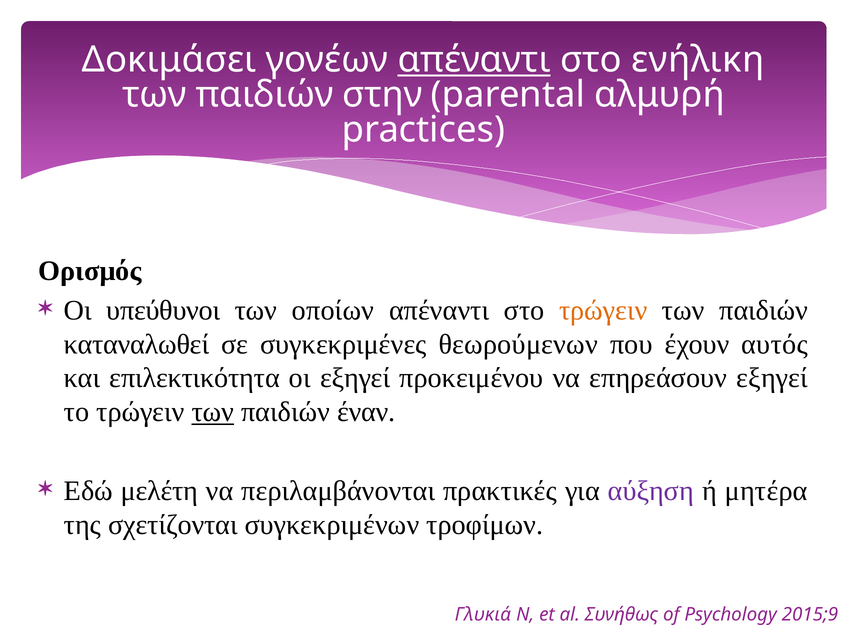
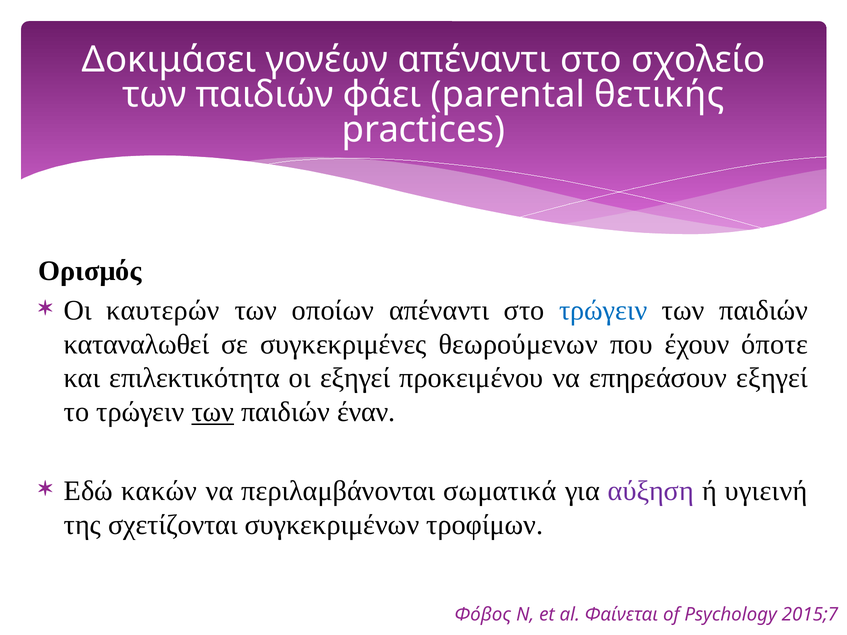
απέναντι underline: present -> none (474, 60)
ενήλικη: ενήλικη -> σχολείο (698, 60)
στην: στην -> φάει (382, 95)
αλμυρή: αλμυρή -> θετικής (659, 95)
υπεύθυνοι: υπεύθυνοι -> καυτερών (163, 311)
τρώγειν colour: orange -> blue (603, 311)
αυτός: αυτός -> όποτε (775, 344)
μελέτη: μελέτη -> κακών (159, 491)
πρακτικές: πρακτικές -> σωματικά (500, 491)
μητέρα: μητέρα -> υγιεινή (766, 491)
Γλυκιά: Γλυκιά -> Φόβος (483, 615)
Συνήθως: Συνήθως -> Φαίνεται (621, 615)
2015;9: 2015;9 -> 2015;7 (810, 615)
